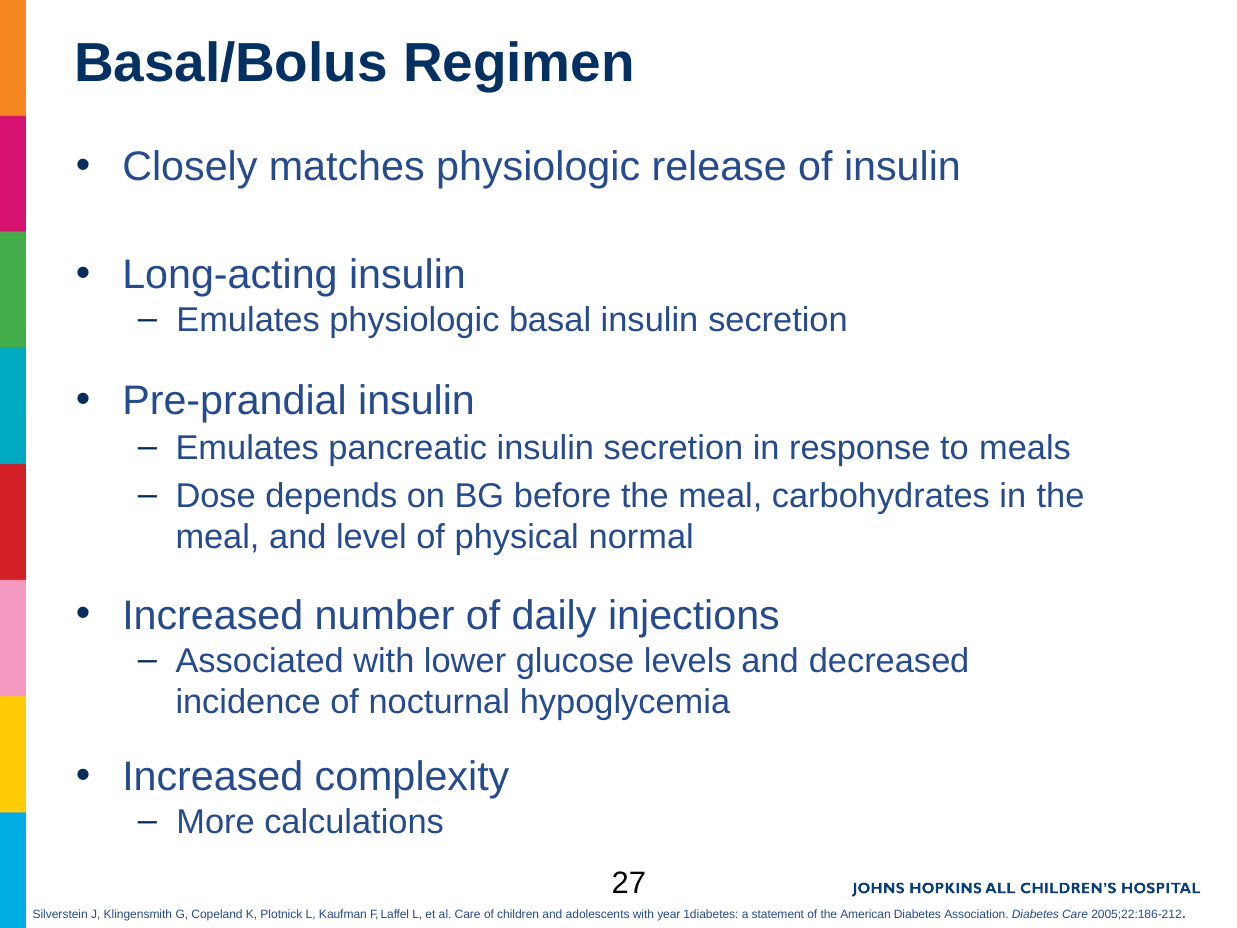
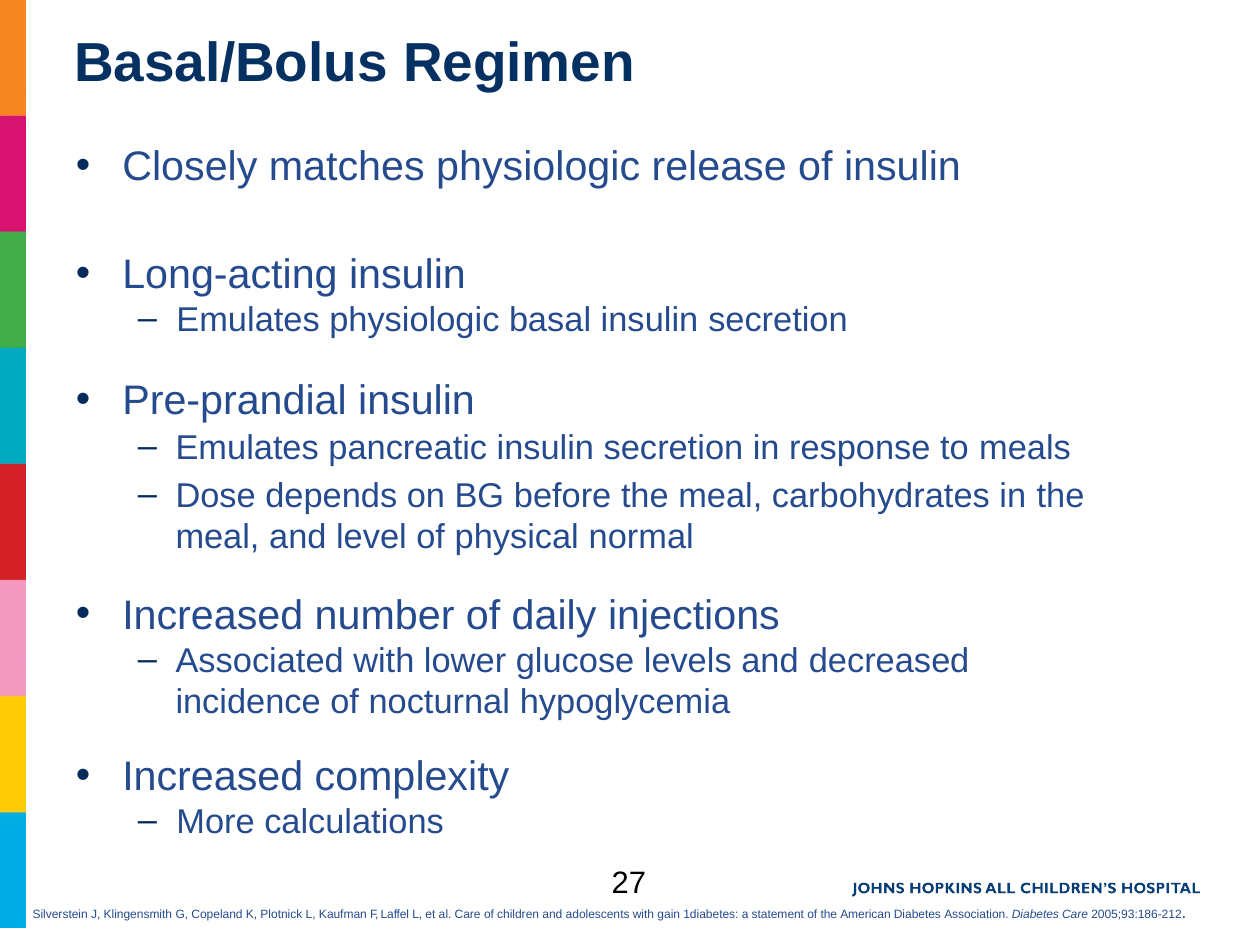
year: year -> gain (669, 914)
2005;22:186-212: 2005;22:186-212 -> 2005;93:186-212 (1137, 914)
